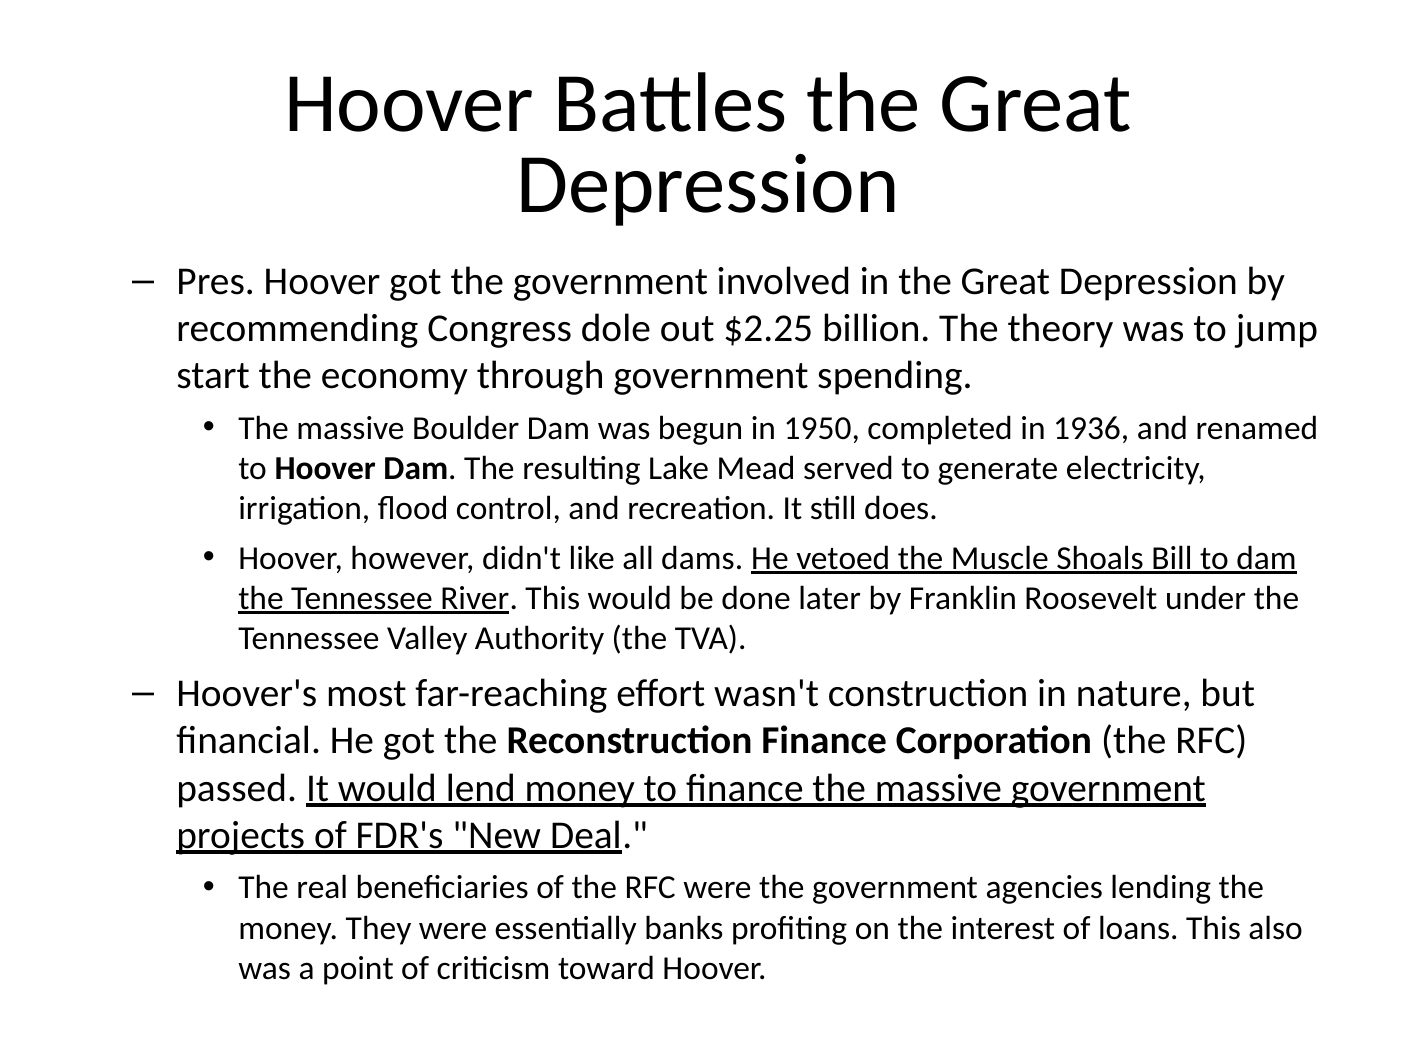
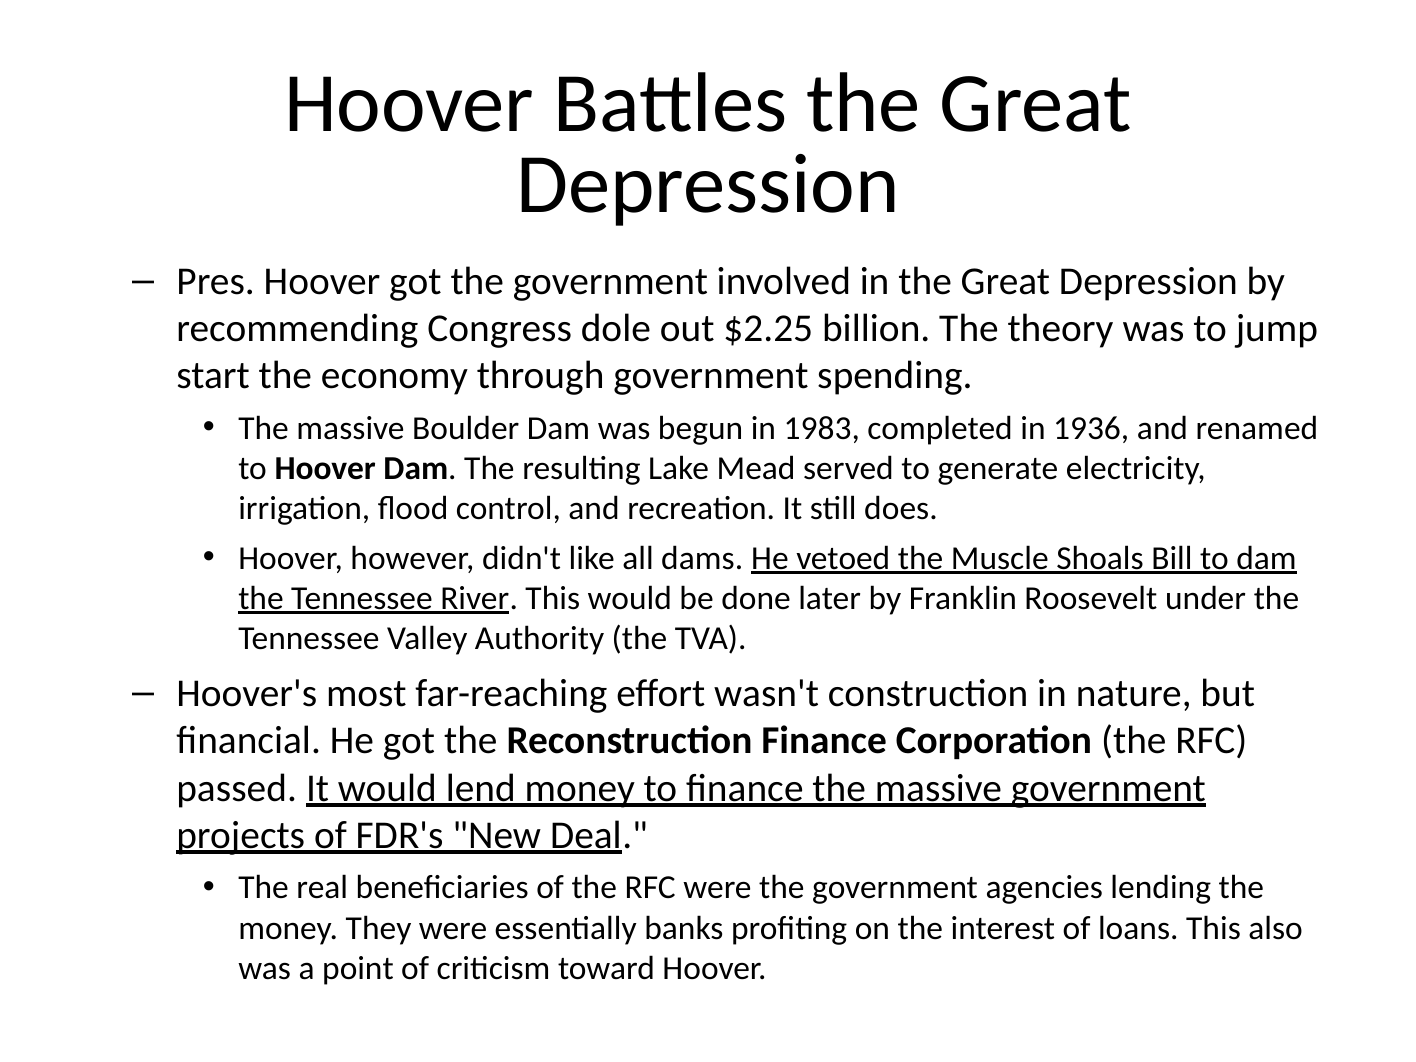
1950: 1950 -> 1983 (822, 428)
